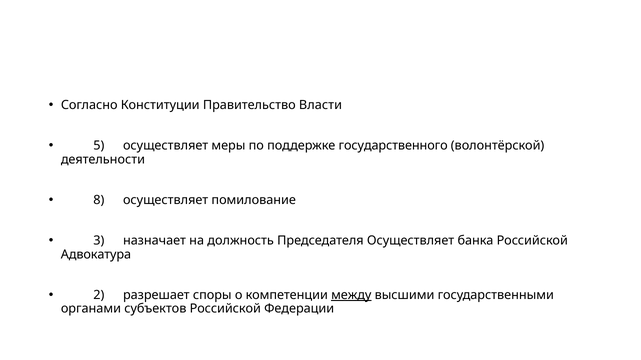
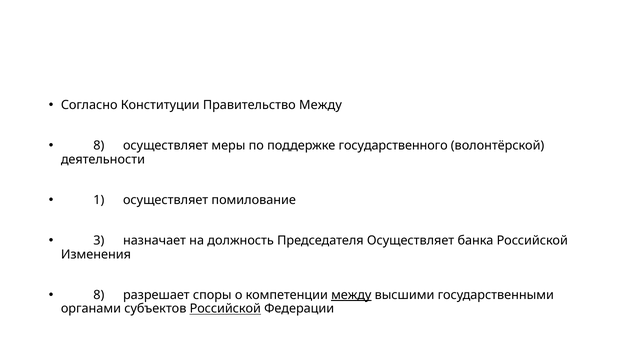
Правительство Власти: Власти -> Между (320, 105)
5: 5 -> 8 (99, 146)
8: 8 -> 1 (99, 200)
Адвокатура: Адвокатура -> Изменения (96, 255)
2: 2 -> 8 (99, 296)
Российской underline: none -> present (225, 309)
